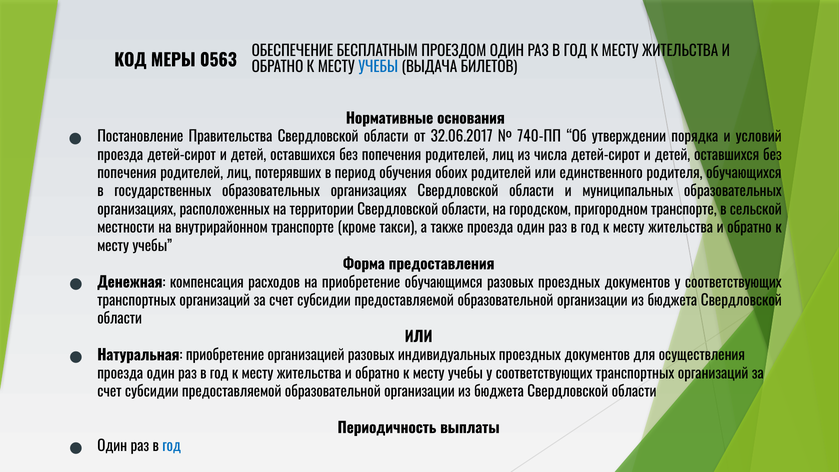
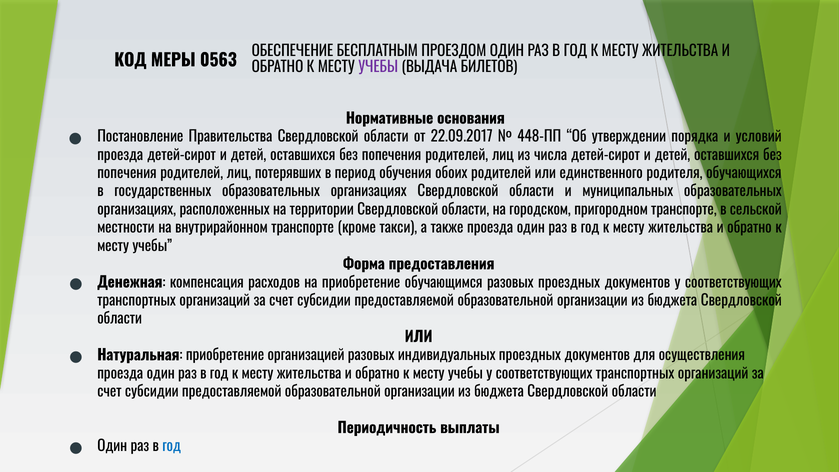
УЧЕБЫ colour: blue -> purple (378, 67)
32.06.2017: 32.06.2017 -> 22.09.2017 (462, 137)
740-ПП: 740-ПП -> 448-ПП (539, 137)
